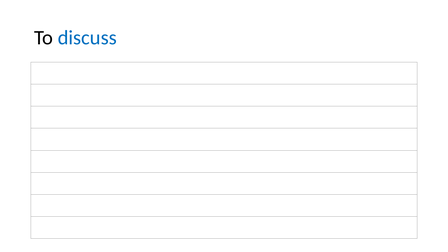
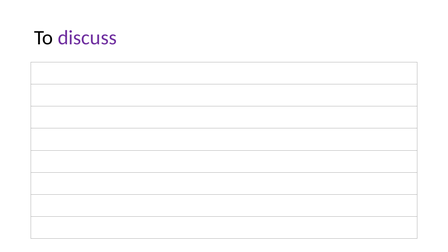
discuss colour: blue -> purple (87, 38)
